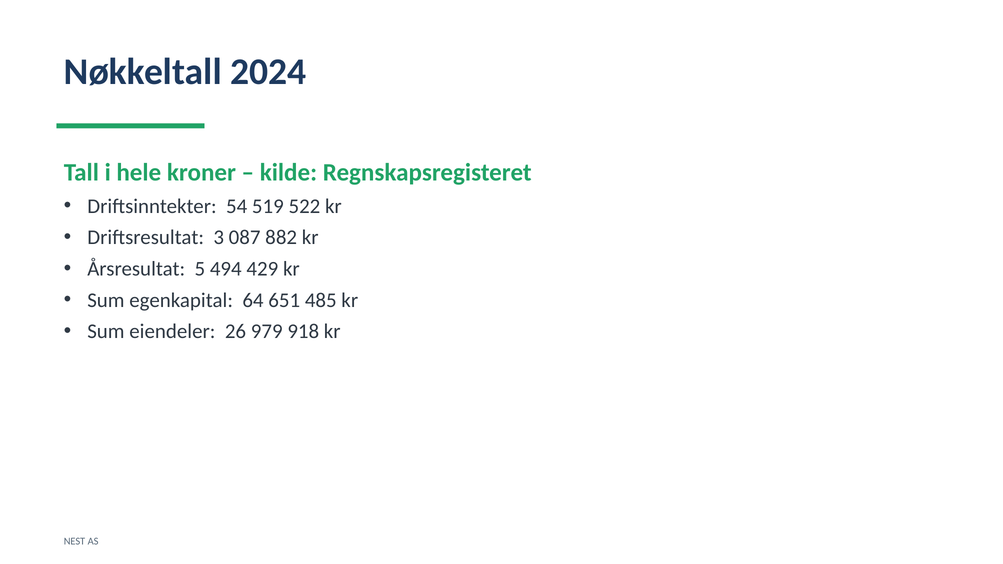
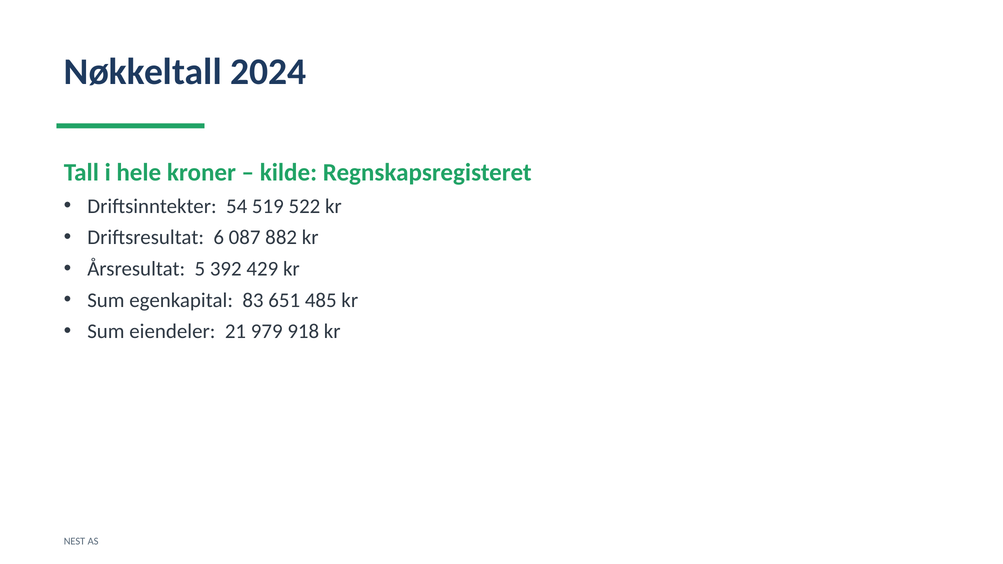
3: 3 -> 6 (219, 238)
494: 494 -> 392 (226, 269)
64: 64 -> 83 (253, 300)
26: 26 -> 21 (235, 332)
